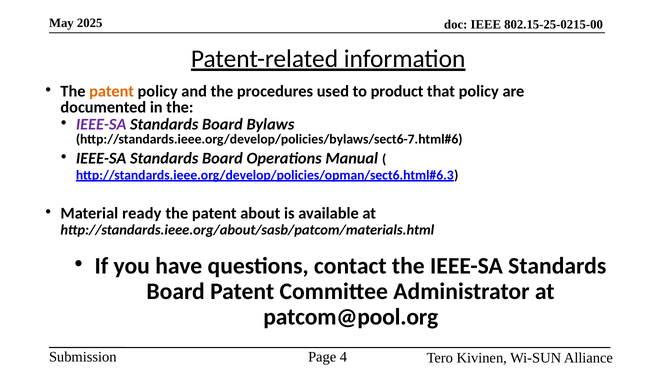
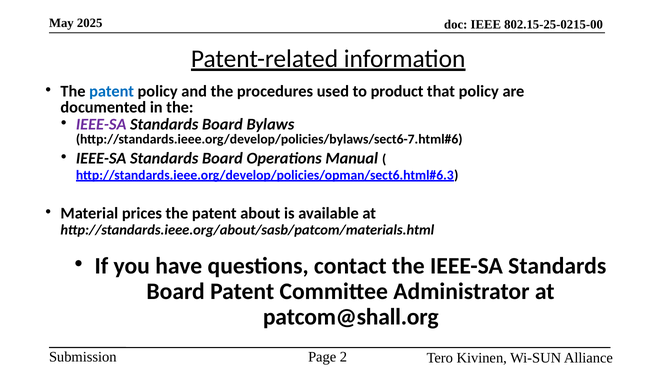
patent colour: orange -> blue (112, 92)
ready: ready -> prices (142, 213)
patcom@pool.org: patcom@pool.org -> patcom@shall.org (351, 317)
4: 4 -> 2 (343, 357)
